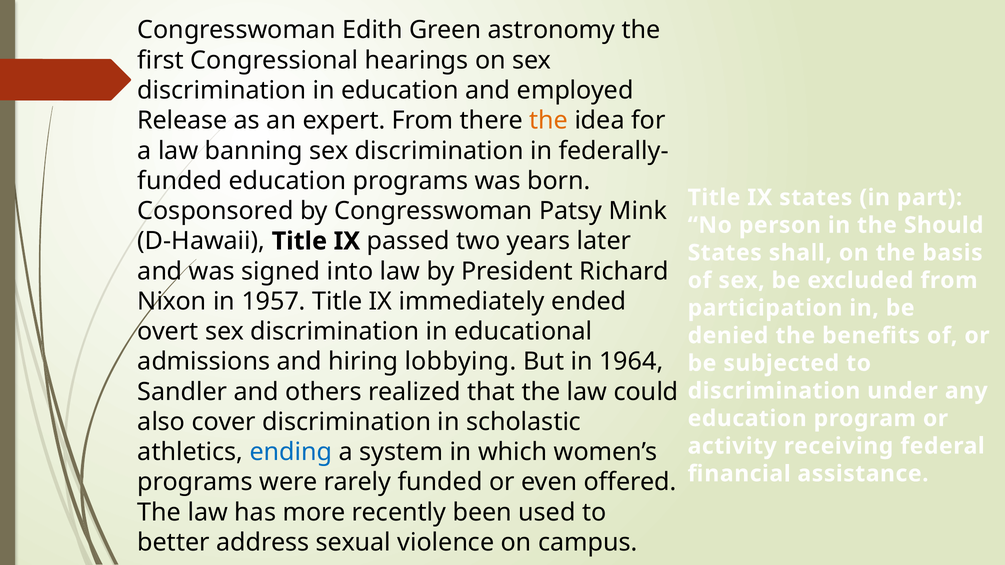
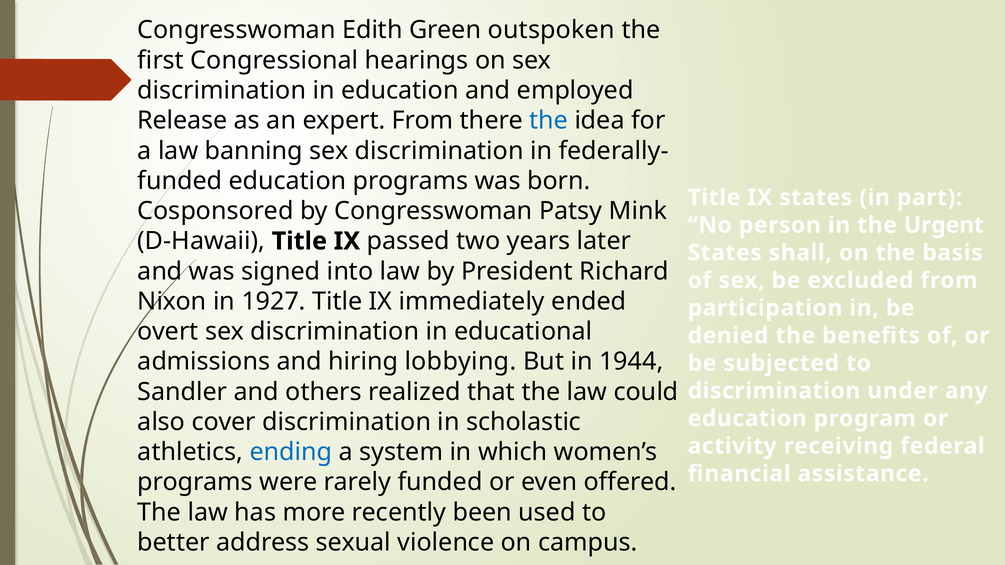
astronomy: astronomy -> outspoken (551, 30)
the colour: orange -> blue (549, 121)
Should: Should -> Urgent (944, 225)
1957: 1957 -> 1927 (274, 302)
1964: 1964 -> 1944 (631, 362)
